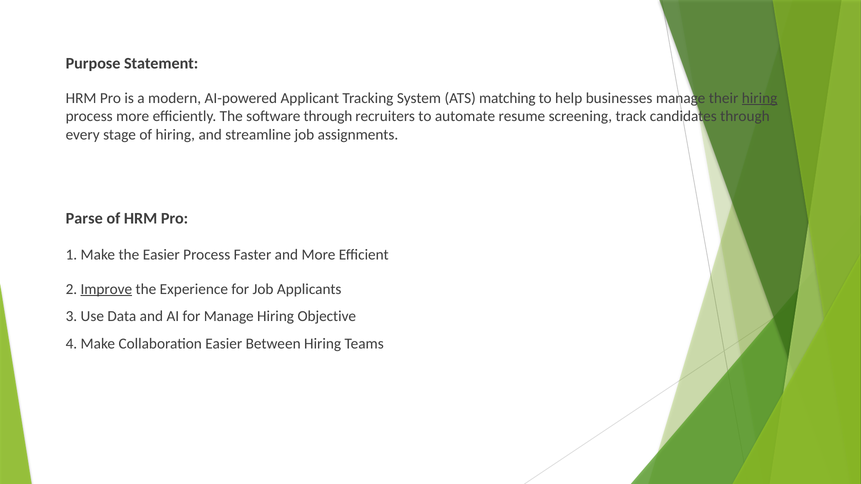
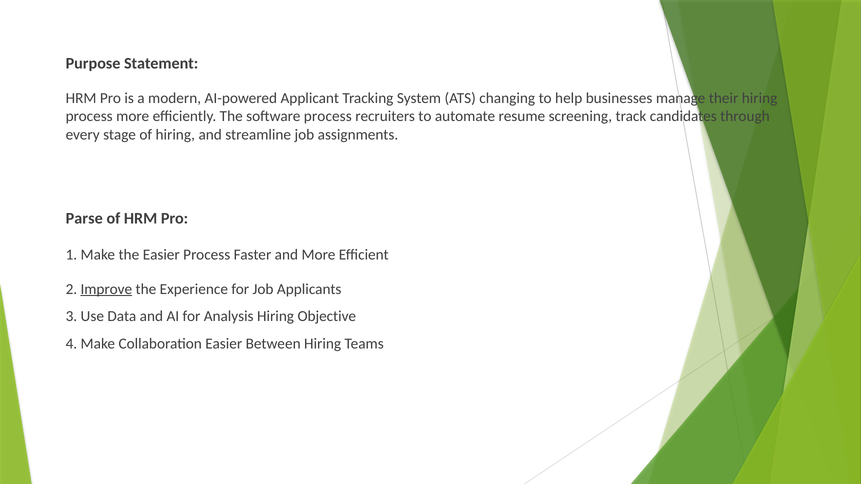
matching: matching -> changing (507, 98)
hiring underline: present -> none (760, 98)
software through: through -> process (328, 117)
for Manage: Manage -> Analysis (229, 317)
